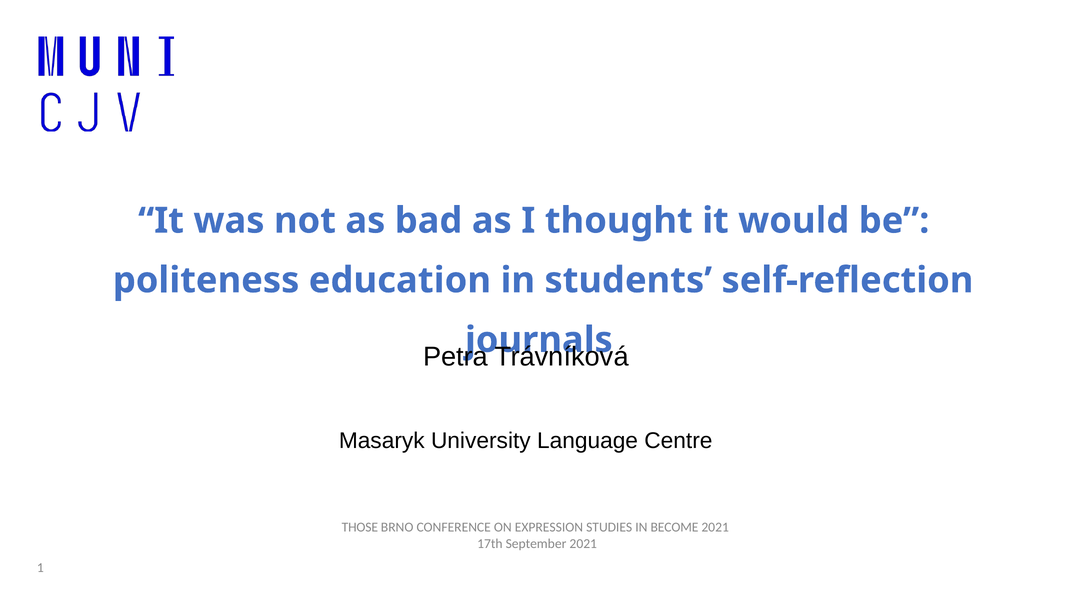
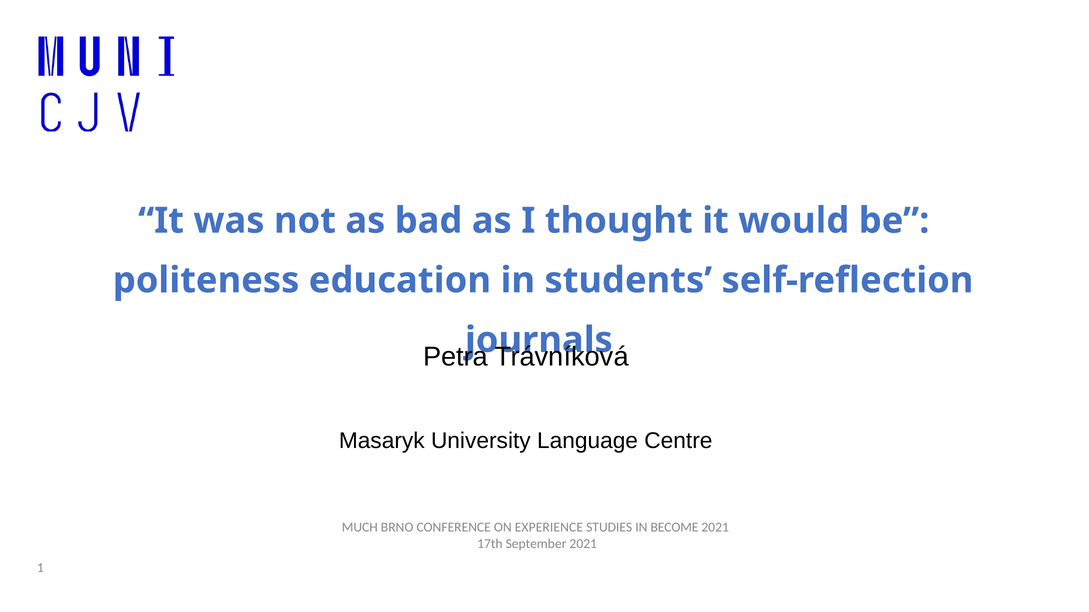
THOSE: THOSE -> MUCH (360, 528)
EXPRESSION: EXPRESSION -> EXPERIENCE (549, 528)
